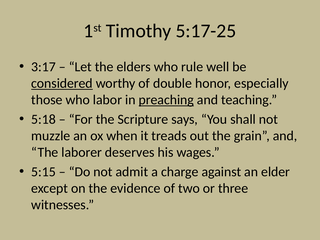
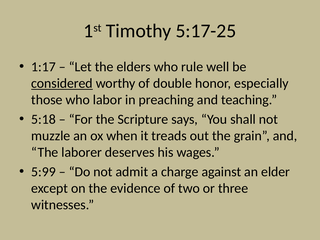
3:17: 3:17 -> 1:17 (43, 67)
preaching underline: present -> none (166, 100)
5:15: 5:15 -> 5:99 (43, 172)
